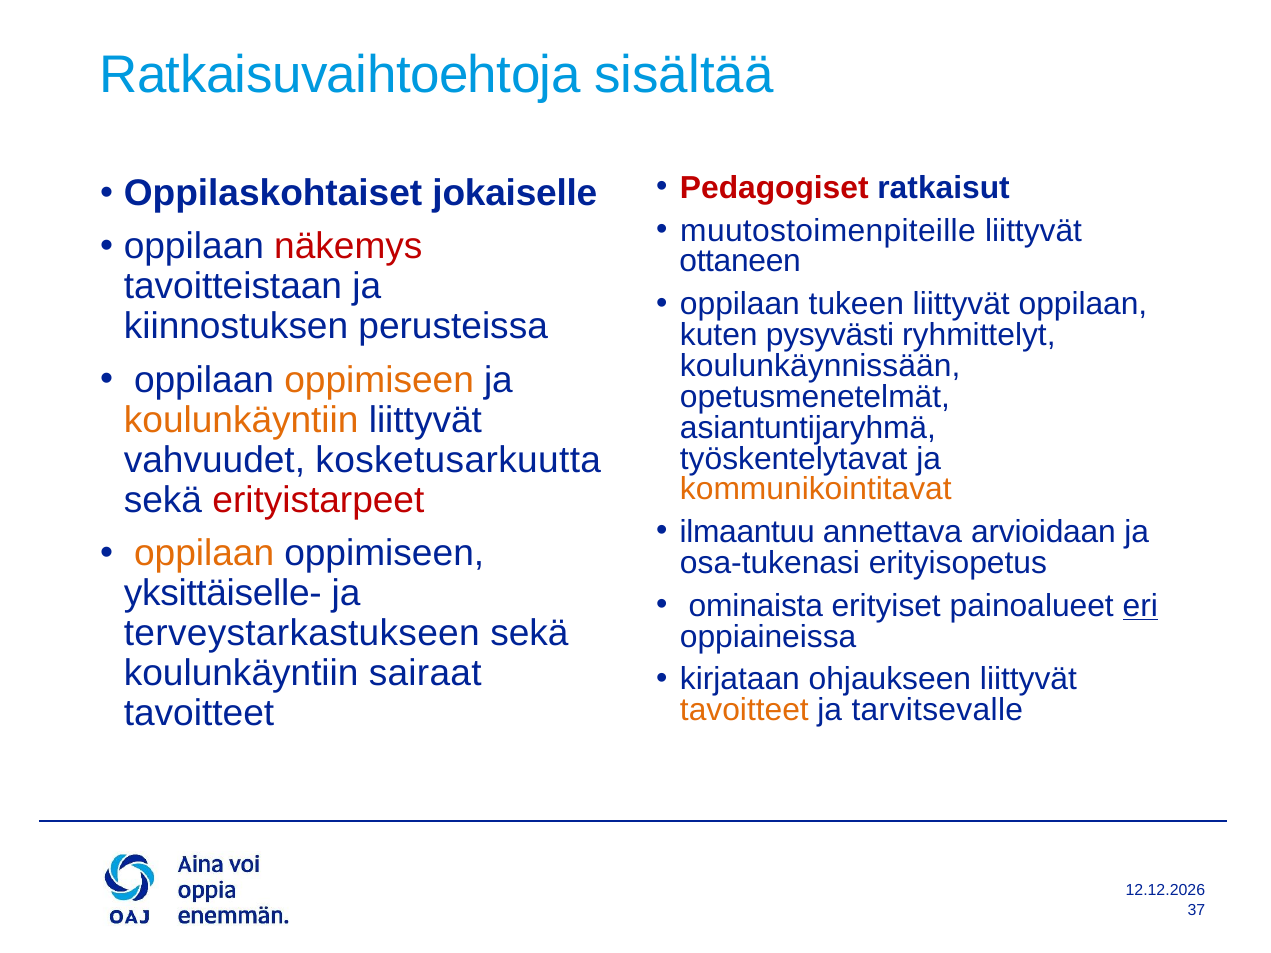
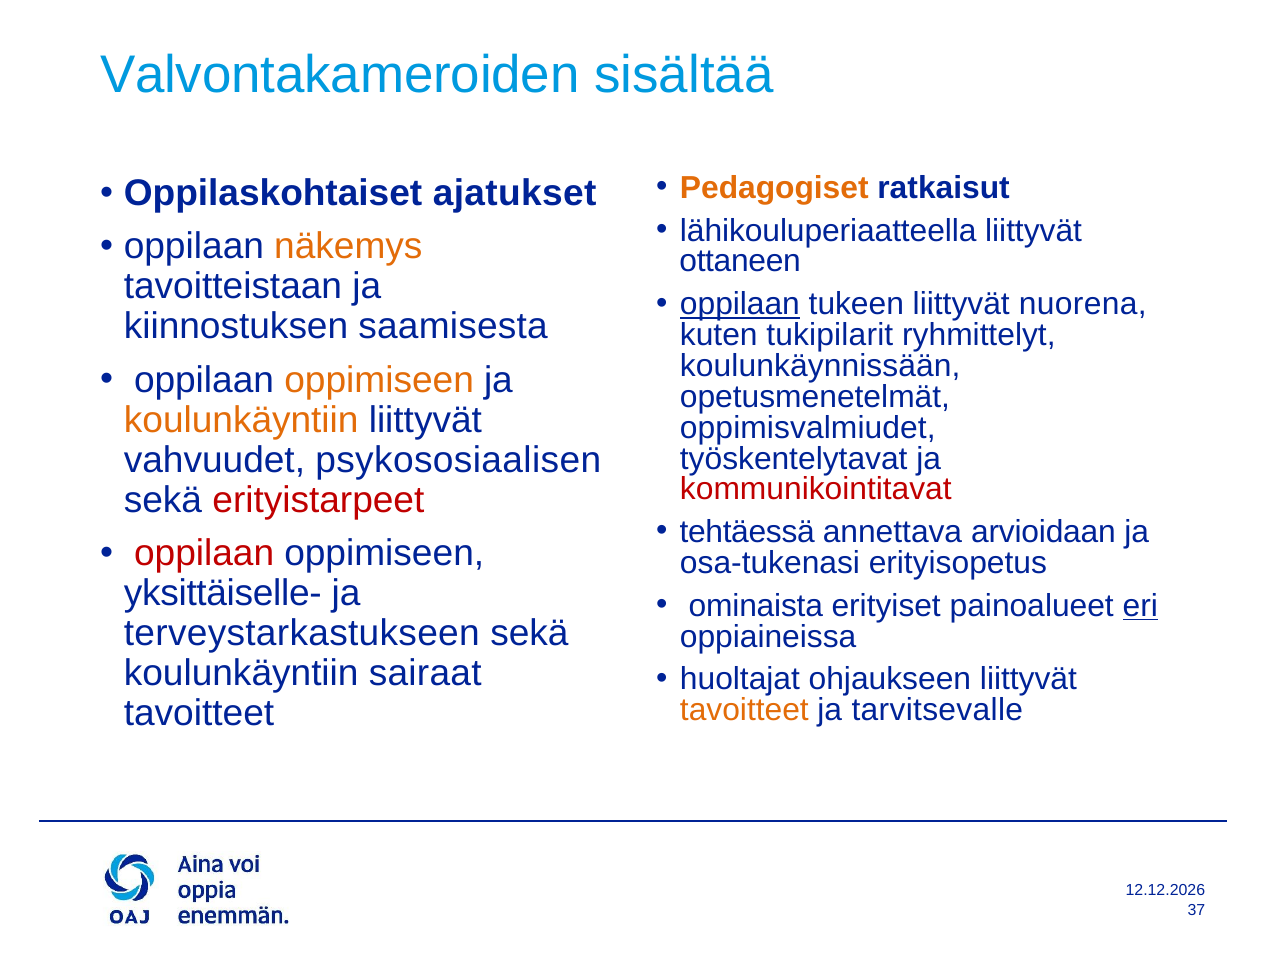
Ratkaisuvaihtoehtoja: Ratkaisuvaihtoehtoja -> Valvontakameroiden (340, 75)
Pedagogiset colour: red -> orange (774, 188)
jokaiselle: jokaiselle -> ajatukset (515, 193)
muutostoimenpiteille: muutostoimenpiteille -> lähikouluperiaatteella (828, 231)
näkemys colour: red -> orange (348, 247)
oppilaan underline: none -> present (740, 304)
liittyvät oppilaan: oppilaan -> nuorena (1083, 304)
perusteissa: perusteissa -> saamisesta (453, 327)
pysyvästi: pysyvästi -> tukipilarit (830, 335)
asiantuntijaryhmä: asiantuntijaryhmä -> oppimisvalmiudet (808, 428)
kosketusarkuutta: kosketusarkuutta -> psykososiaalisen (458, 460)
kommunikointitavat colour: orange -> red (816, 490)
ilmaantuu: ilmaantuu -> tehtäessä (747, 532)
oppilaan colour: orange -> red (204, 553)
kirjataan: kirjataan -> huoltajat (740, 680)
